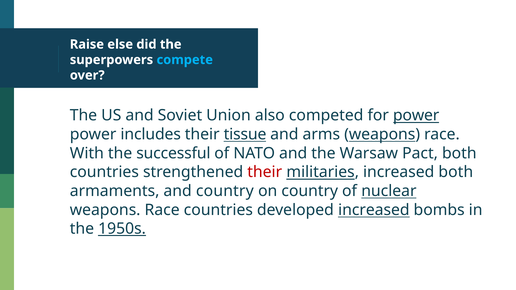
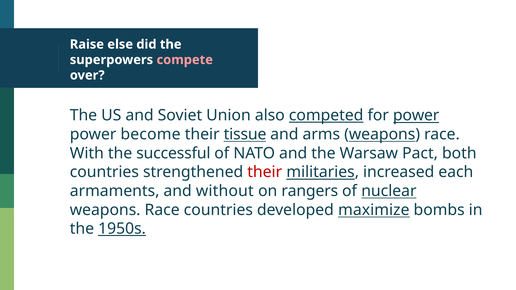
compete colour: light blue -> pink (185, 60)
competed underline: none -> present (326, 115)
includes: includes -> become (151, 134)
increased both: both -> each (456, 172)
and country: country -> without (225, 191)
on country: country -> rangers (310, 191)
developed increased: increased -> maximize (374, 210)
